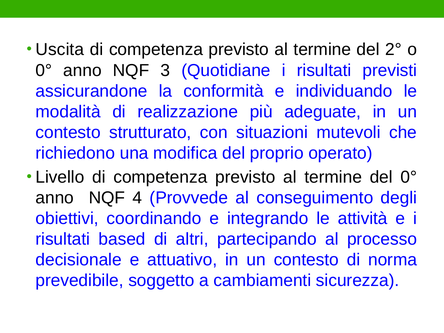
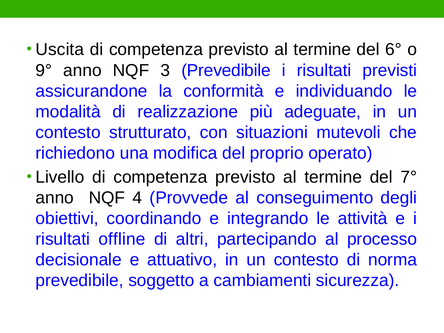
2°: 2° -> 6° (394, 50)
0°: 0° -> 9° (44, 70)
3 Quotidiane: Quotidiane -> Prevedibile (226, 70)
del 0°: 0° -> 7° (409, 177)
based: based -> offline (122, 239)
